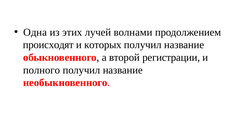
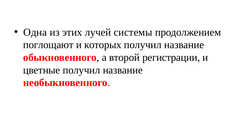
волнами: волнами -> системы (133, 32)
происходят: происходят -> поглощают (48, 45)
полного: полного -> цветные (42, 70)
